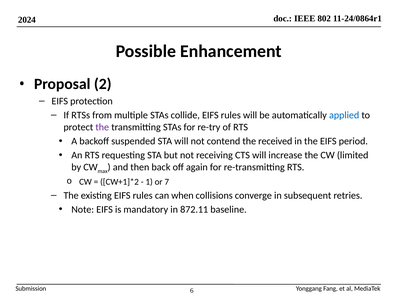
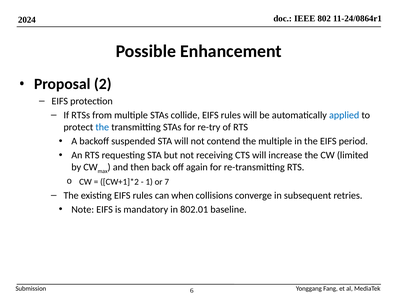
the colour: purple -> blue (102, 127)
the received: received -> multiple (275, 141)
872.11: 872.11 -> 802.01 (194, 209)
